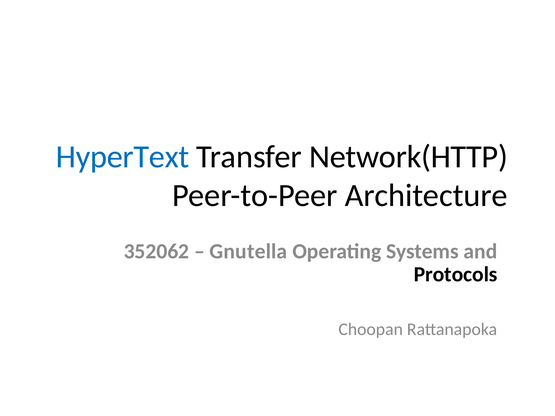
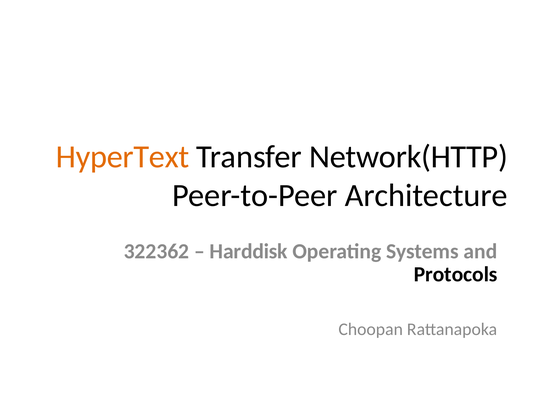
HyperText colour: blue -> orange (123, 157)
352062: 352062 -> 322362 (156, 251)
Gnutella: Gnutella -> Harddisk (249, 251)
